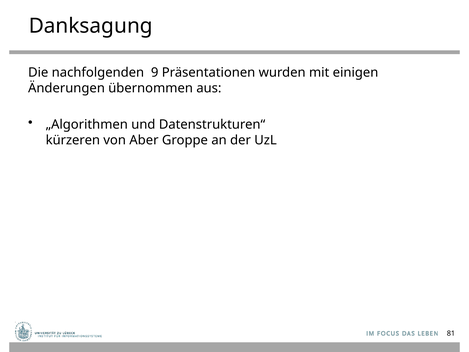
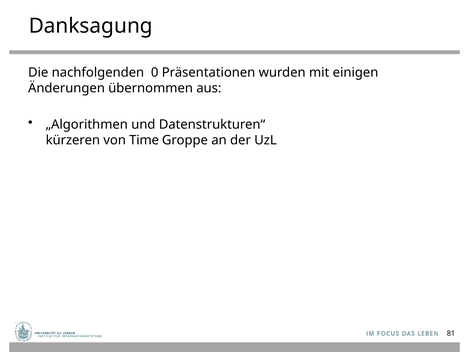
9: 9 -> 0 (155, 72)
Aber: Aber -> Time (144, 140)
